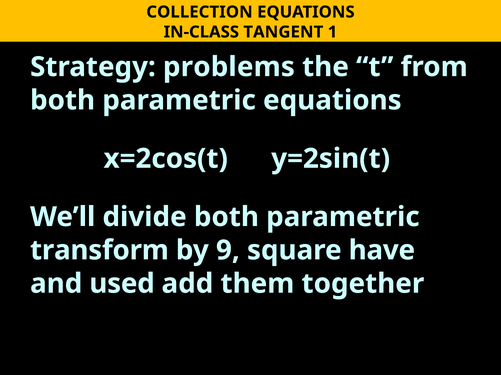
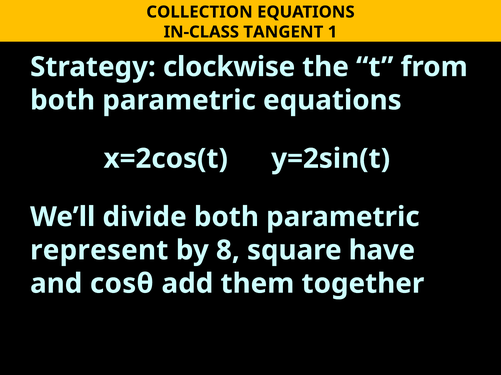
problems: problems -> clockwise (229, 67)
transform: transform -> represent (99, 251)
9: 9 -> 8 (228, 251)
used: used -> cosθ (122, 284)
